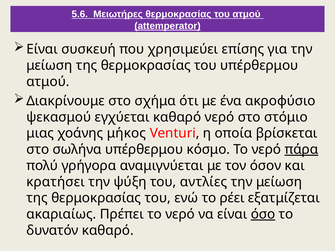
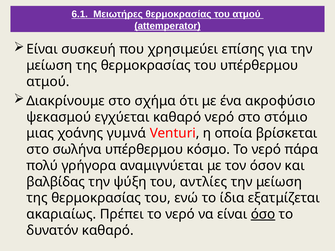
5.6: 5.6 -> 6.1 (80, 14)
μήκος: μήκος -> γυμνά (126, 133)
πάρα underline: present -> none (301, 150)
κρατήσει: κρατήσει -> βαλβίδας (56, 182)
ρέει: ρέει -> ίδια (232, 198)
